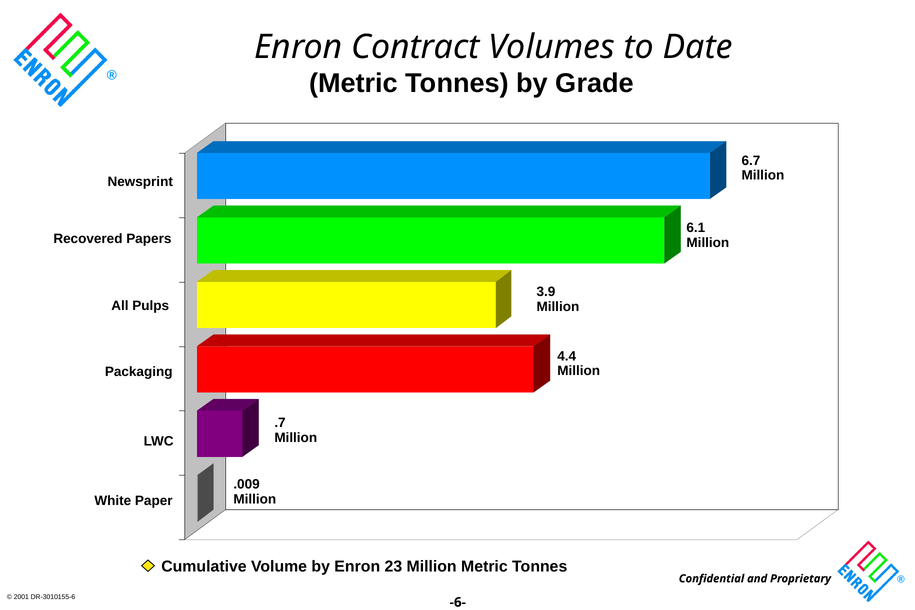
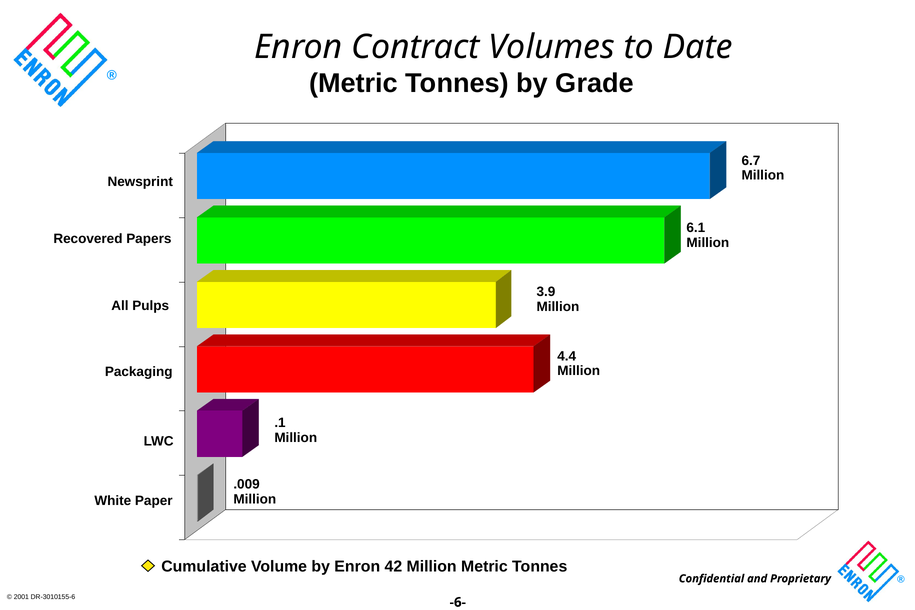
.7: .7 -> .1 (280, 423)
23: 23 -> 42 (393, 567)
